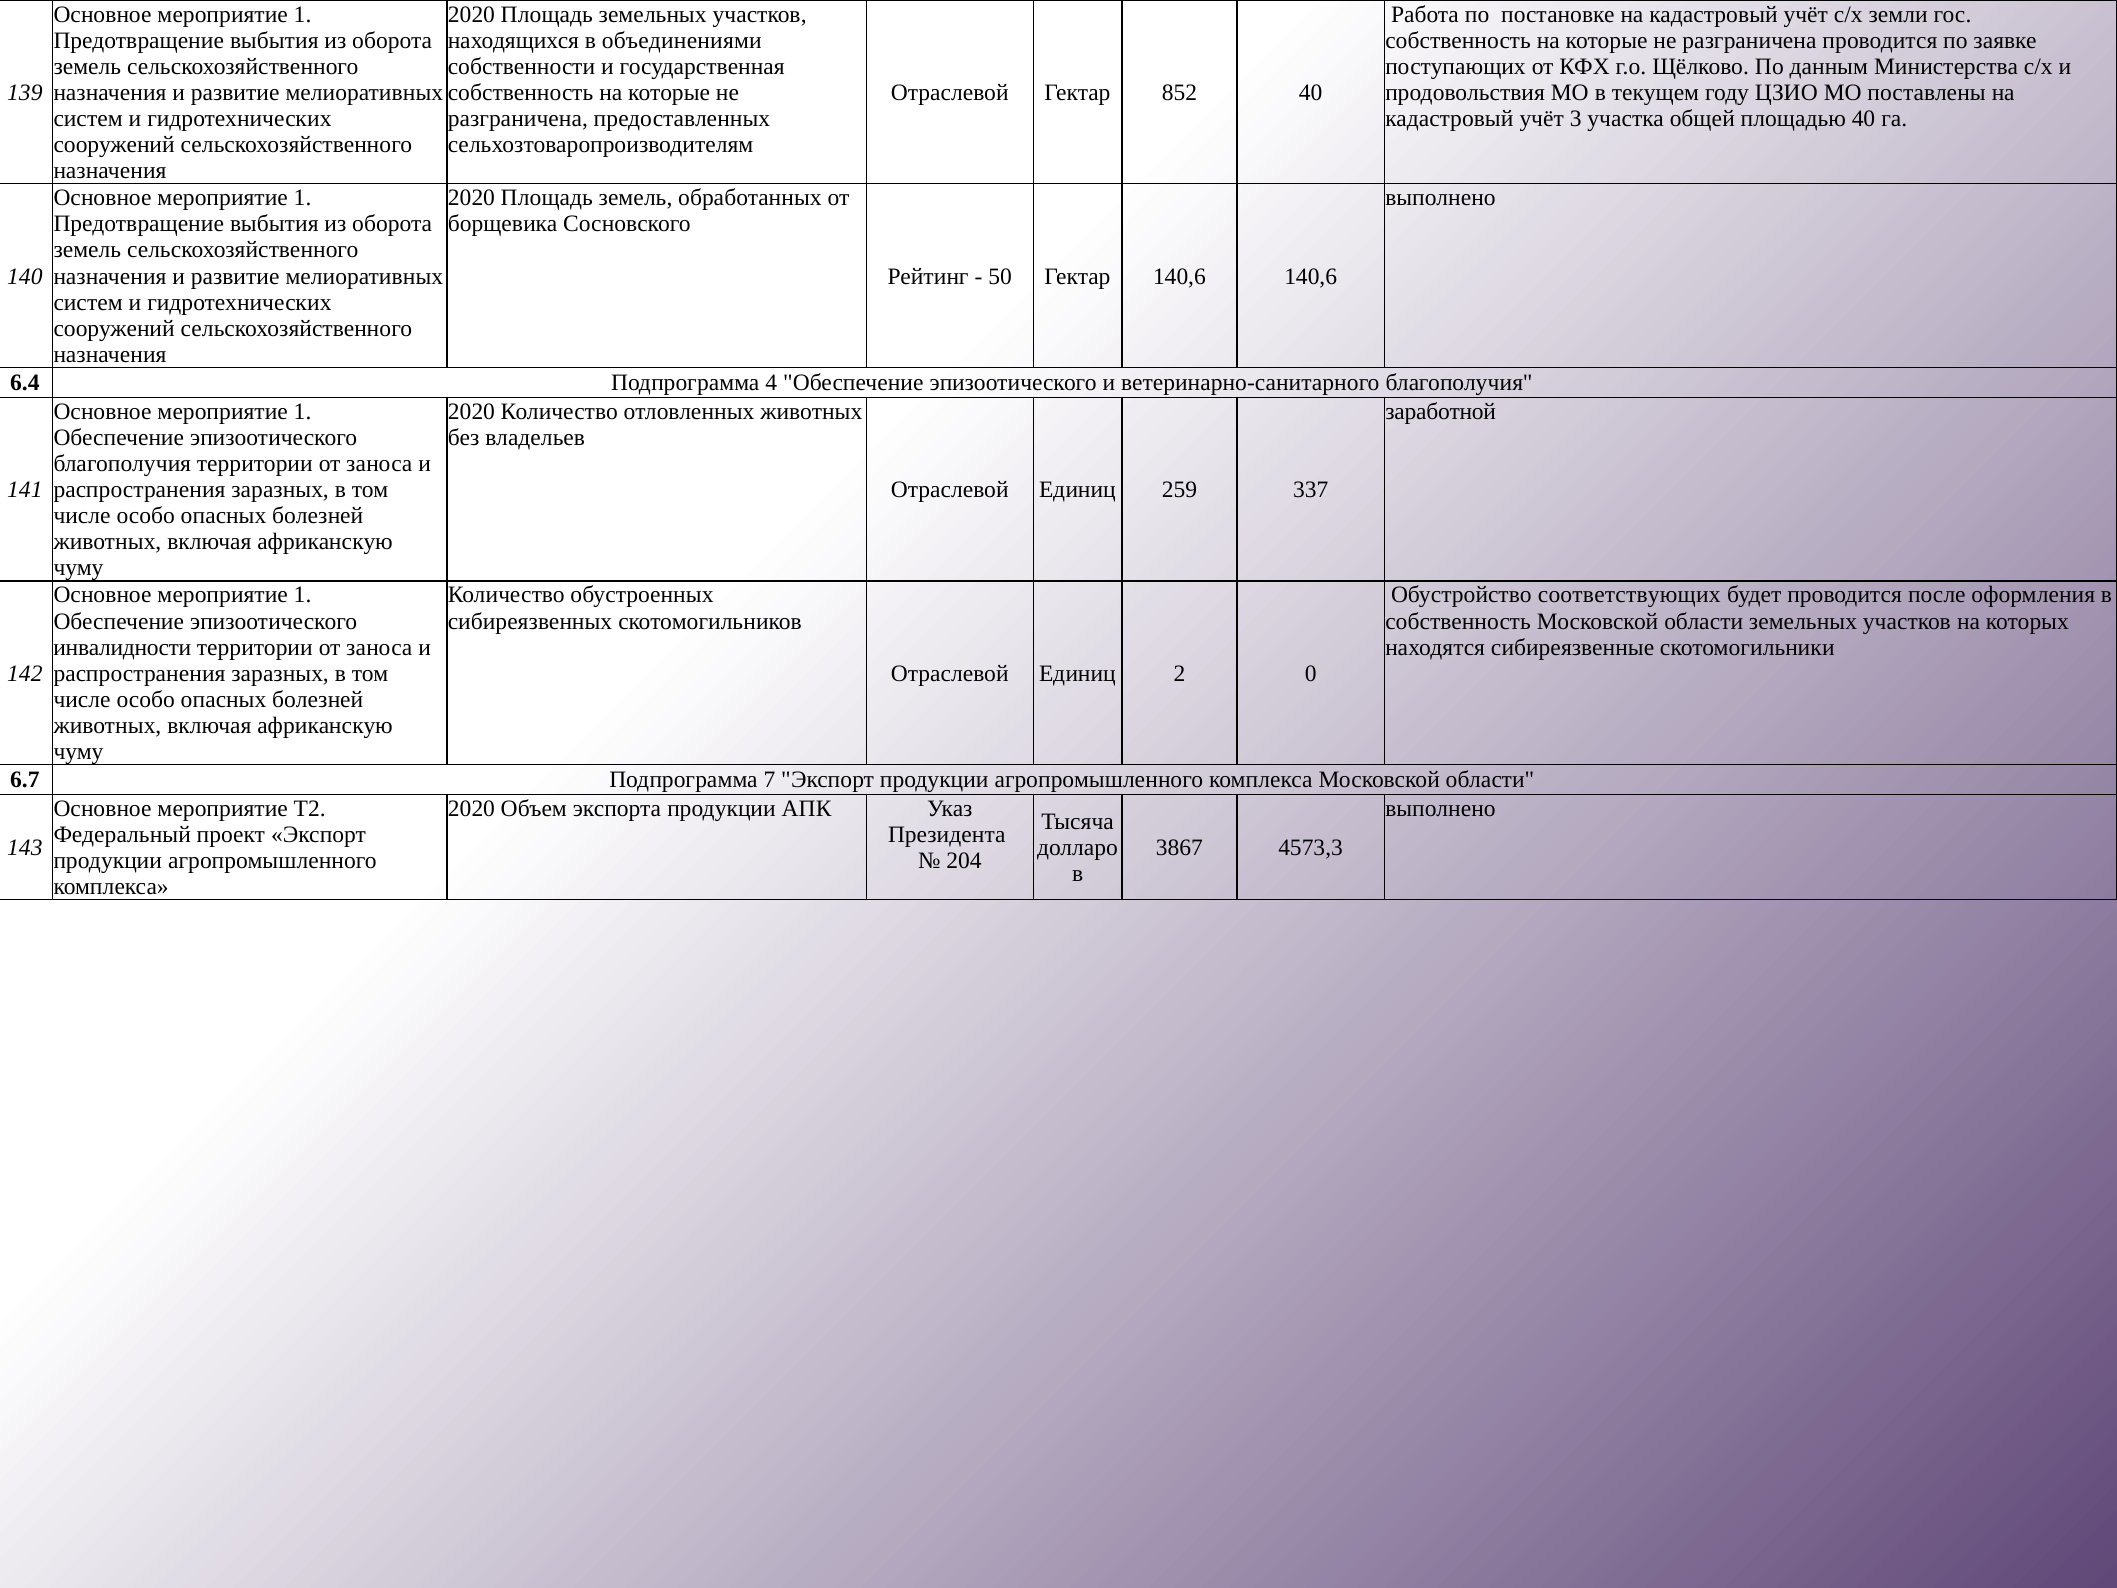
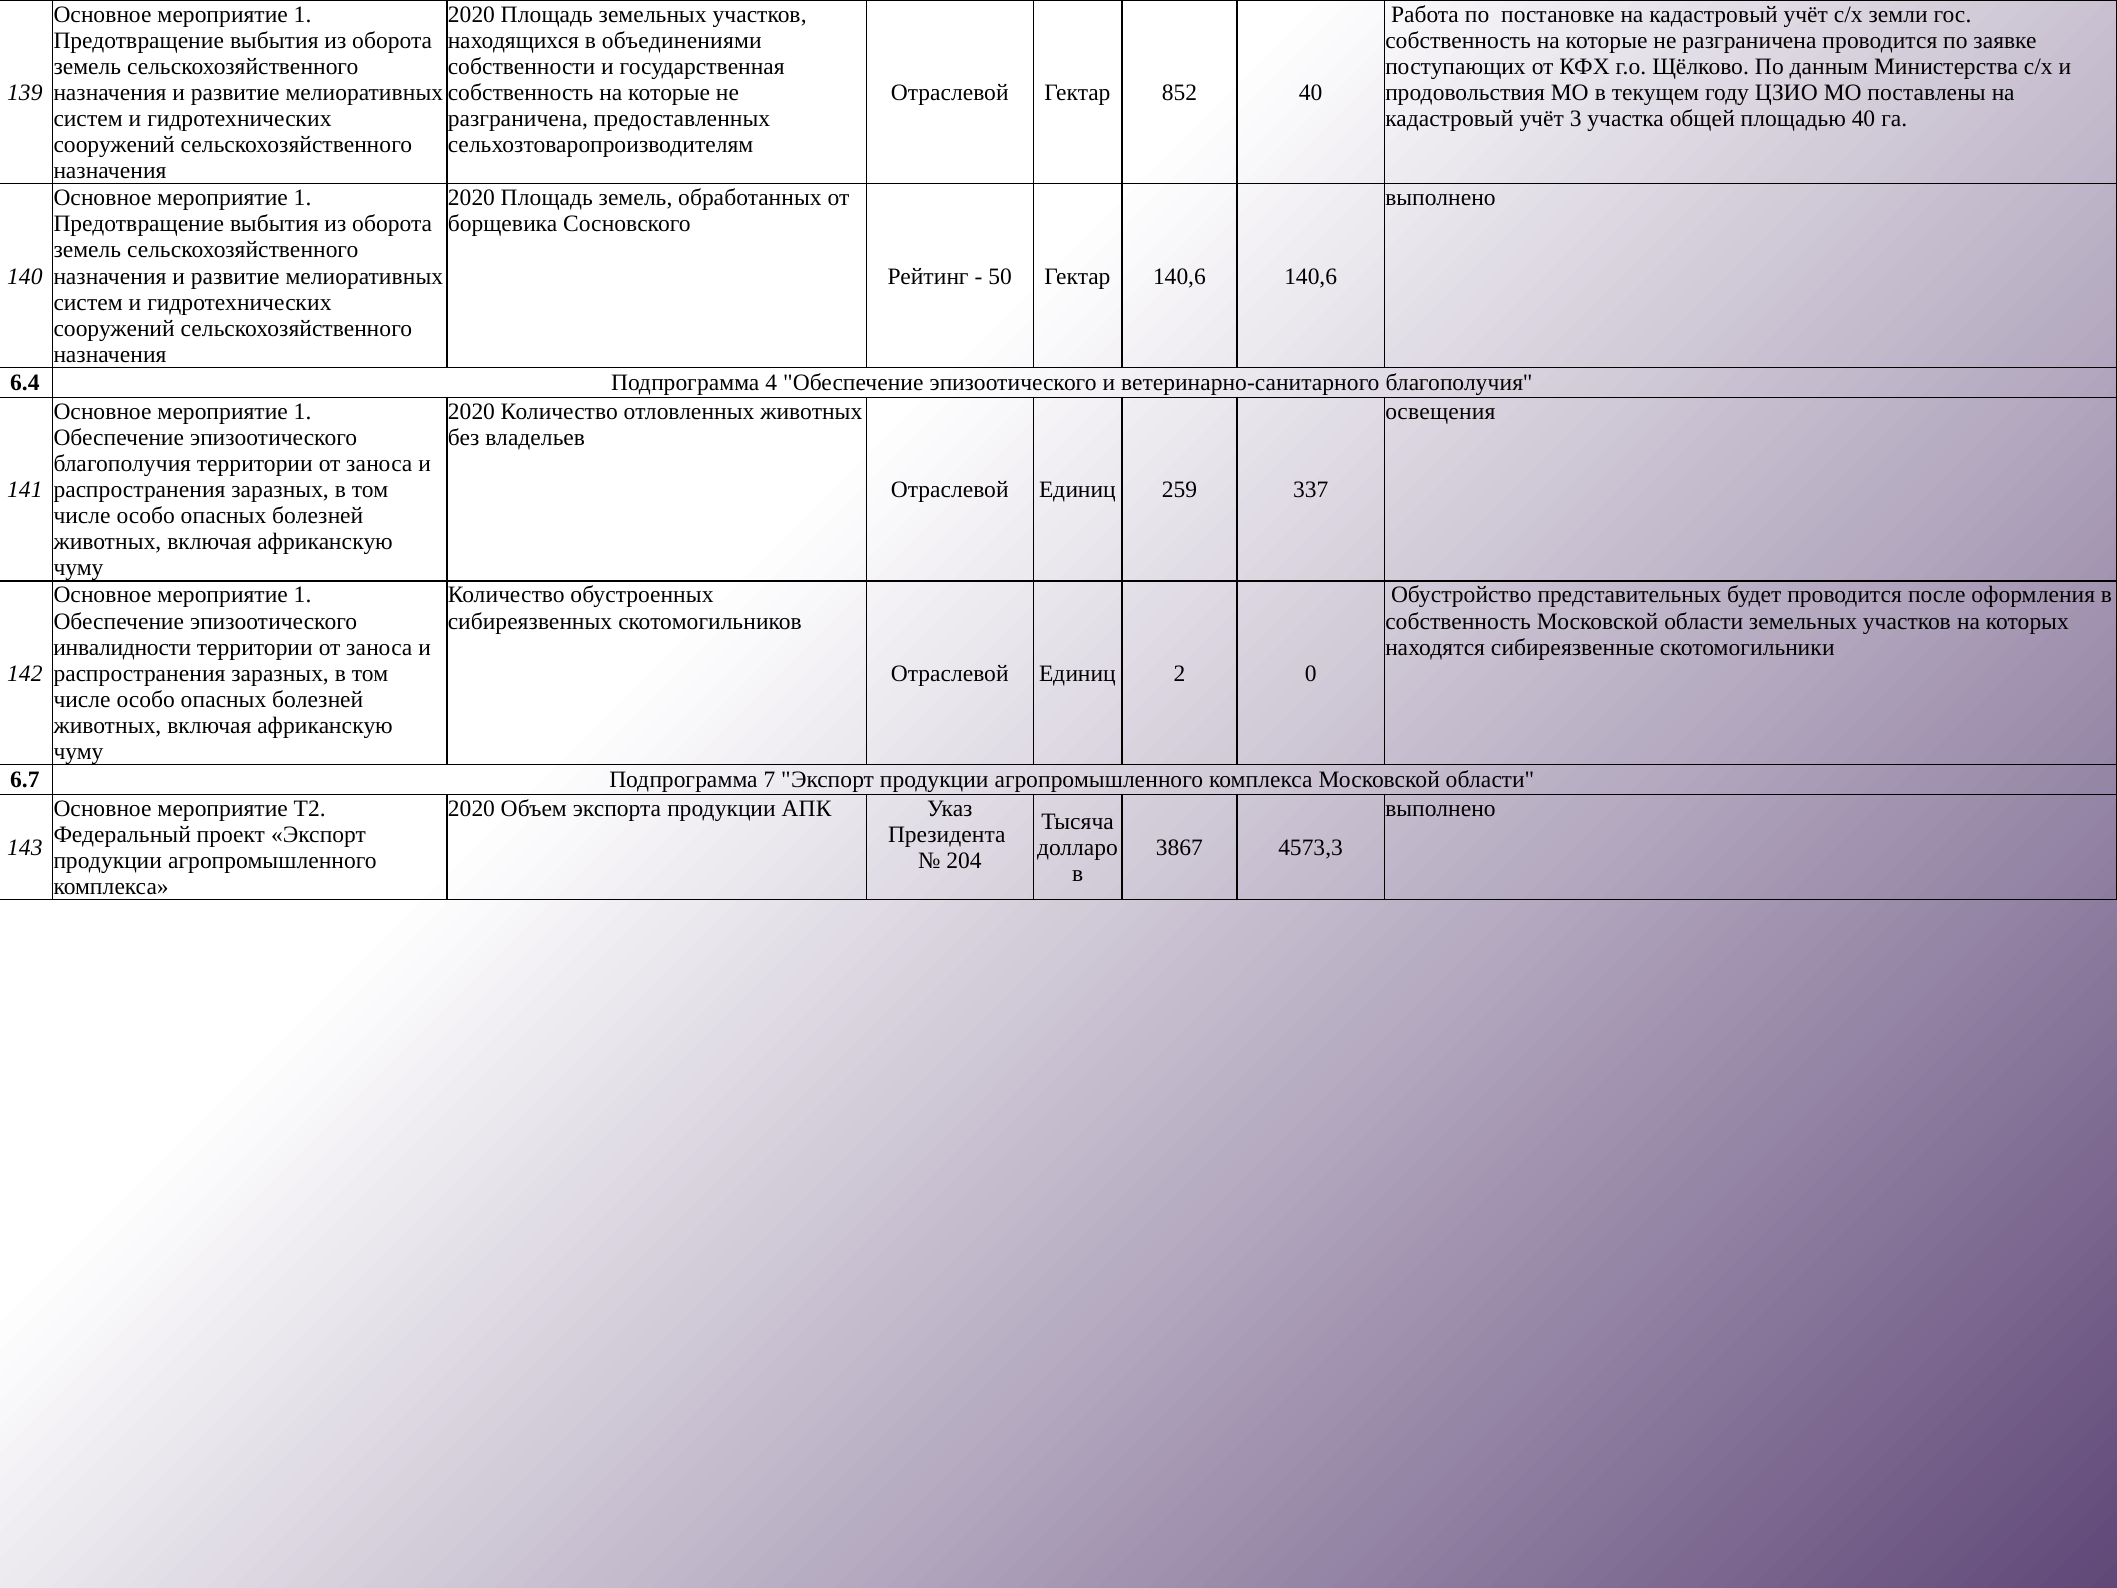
заработной: заработной -> освещения (1440, 411)
соответствующих: соответствующих -> представительных (1629, 595)
